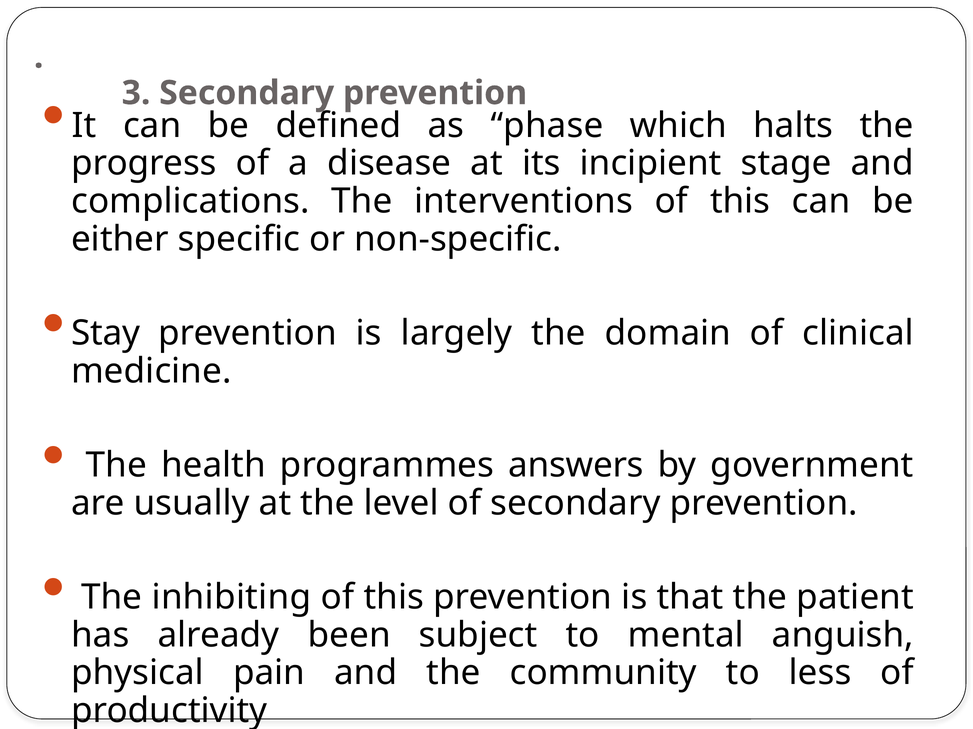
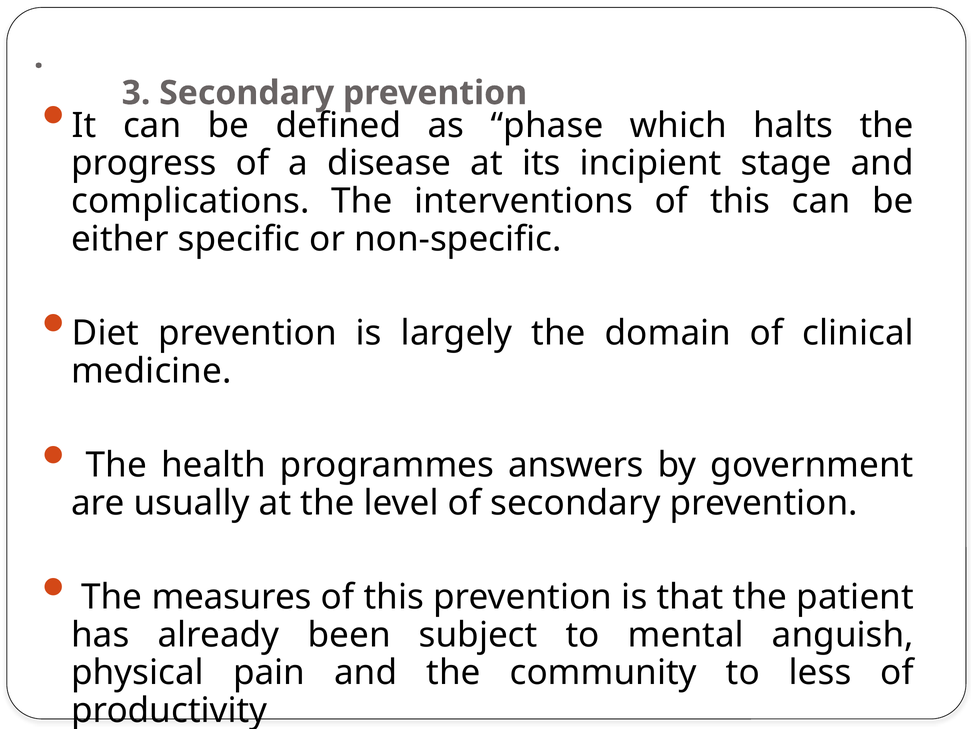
Stay: Stay -> Diet (106, 334)
inhibiting: inhibiting -> measures (232, 598)
